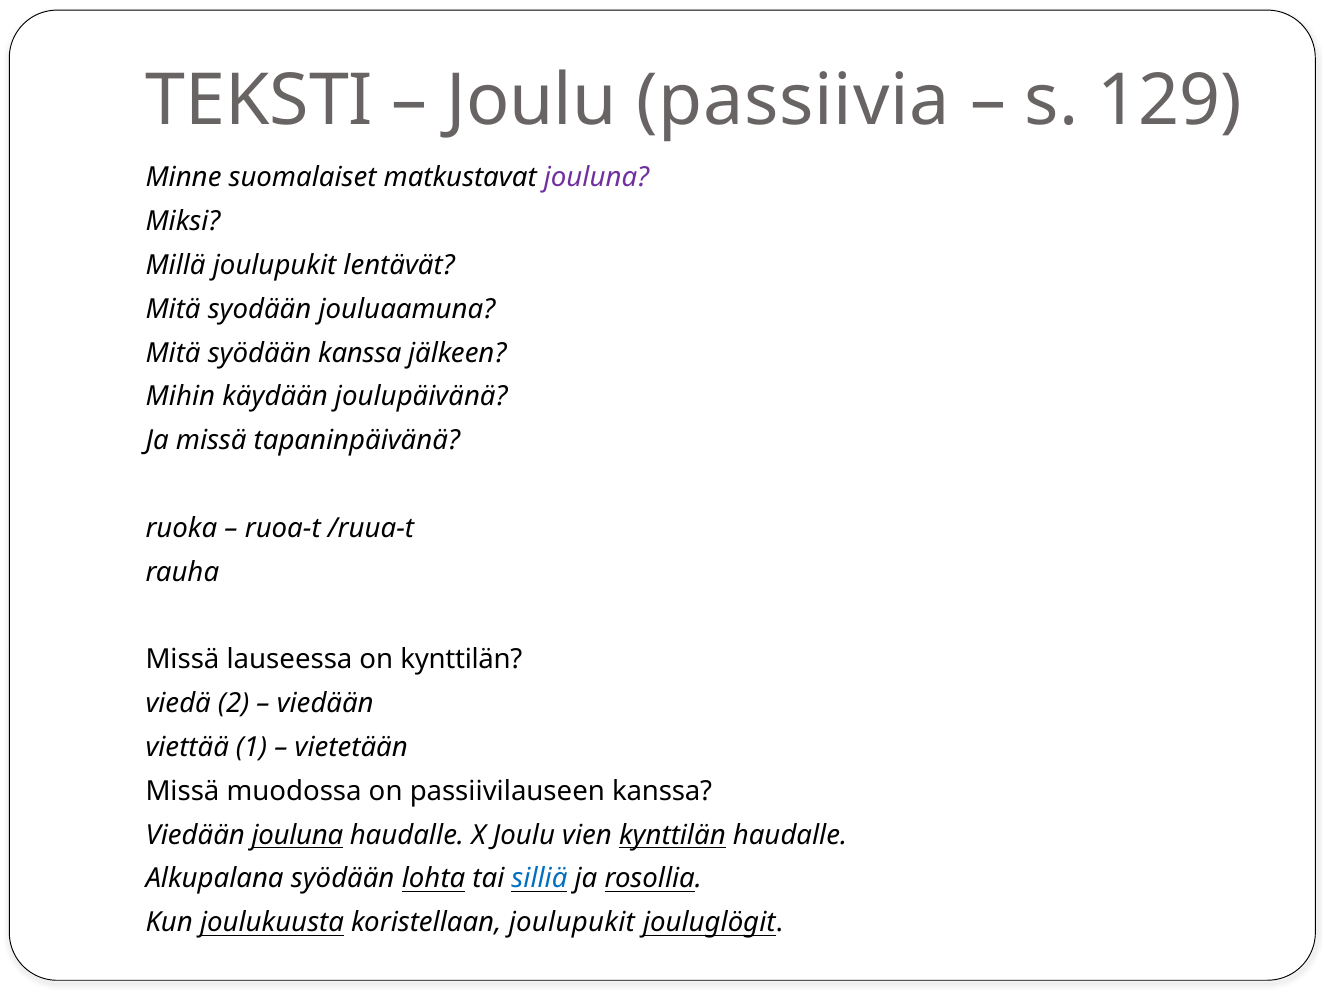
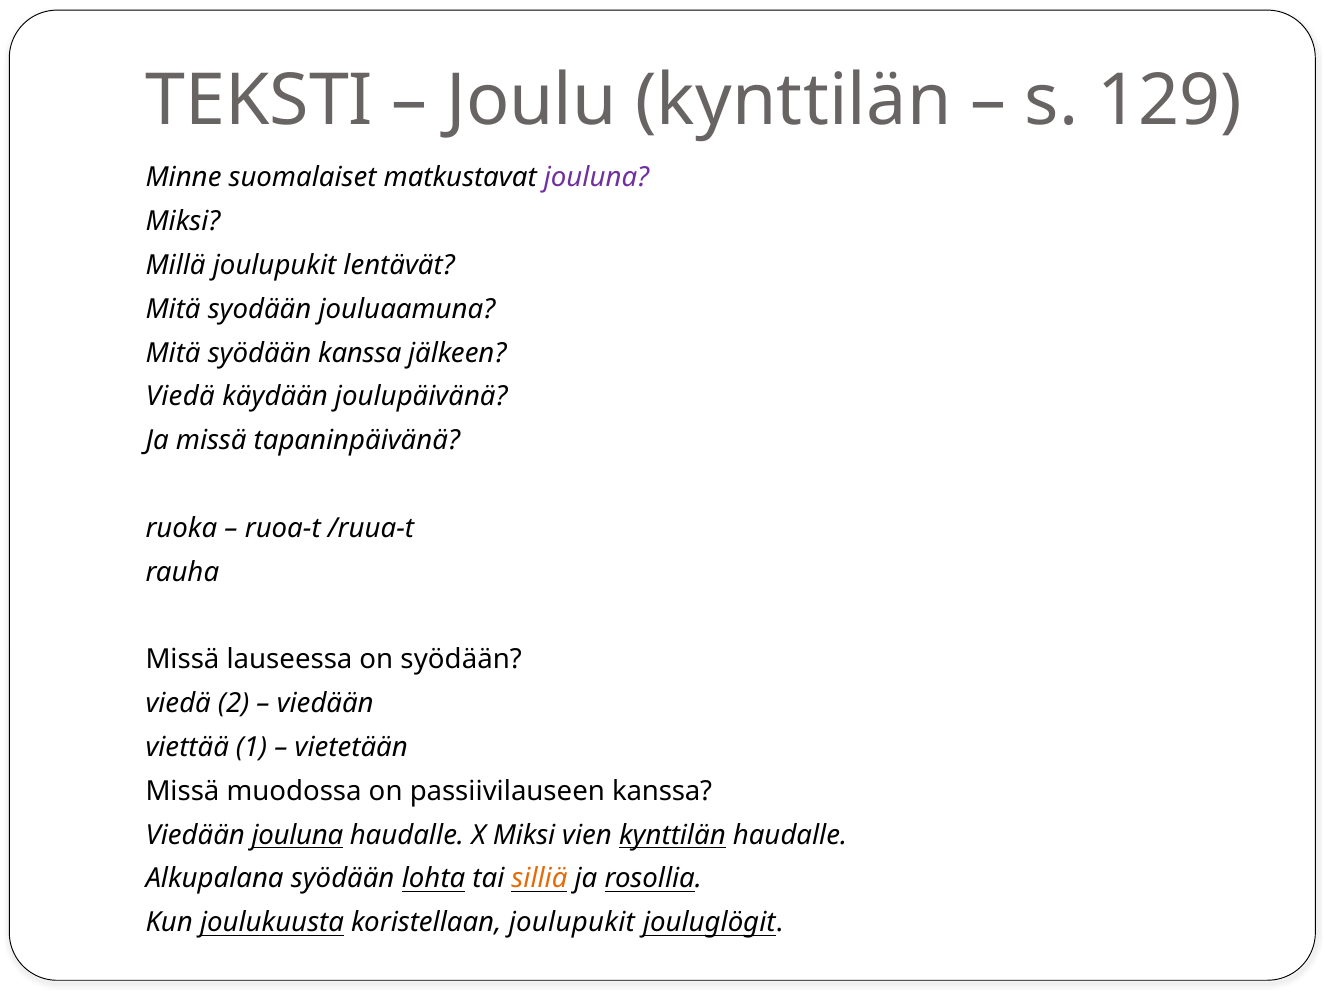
Joulu passiivia: passiivia -> kynttilän (793, 101)
Mihin: Mihin -> Viedä (180, 397)
on kynttilän: kynttilän -> syödään (461, 660)
X Joulu: Joulu -> Miksi (524, 835)
silliä colour: blue -> orange (540, 879)
